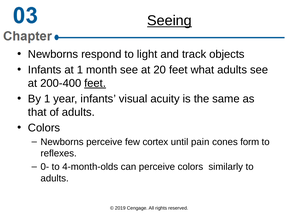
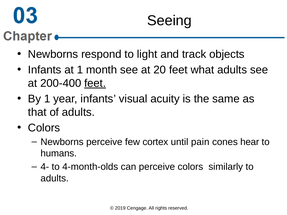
Seeing underline: present -> none (169, 21)
form: form -> hear (250, 142)
reflexes: reflexes -> humans (59, 154)
0-: 0- -> 4- (45, 167)
